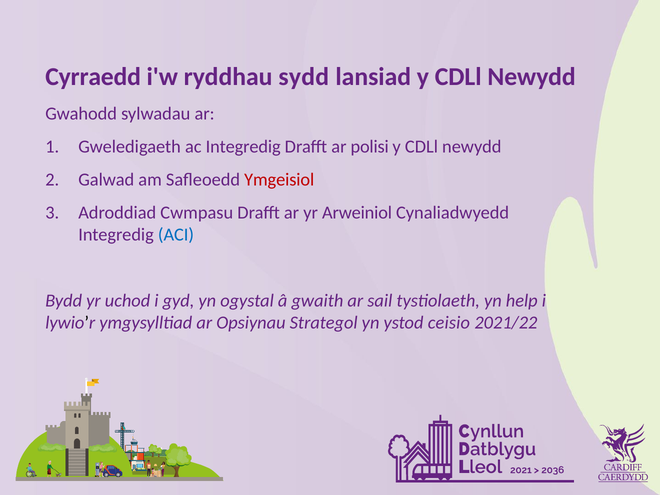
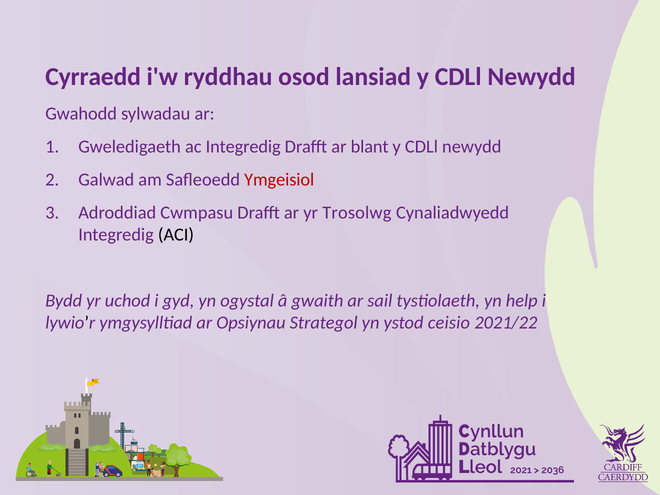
sydd: sydd -> osod (304, 77)
polisi: polisi -> blant (370, 147)
Arweiniol: Arweiniol -> Trosolwg (357, 213)
ACI colour: blue -> black (176, 235)
